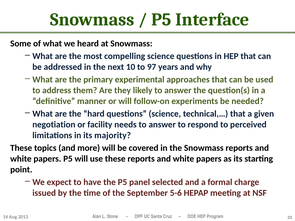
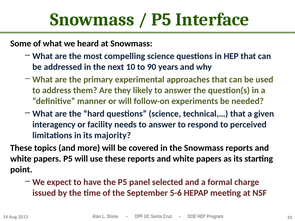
97: 97 -> 90 (152, 67)
negotiation: negotiation -> interagency (54, 125)
